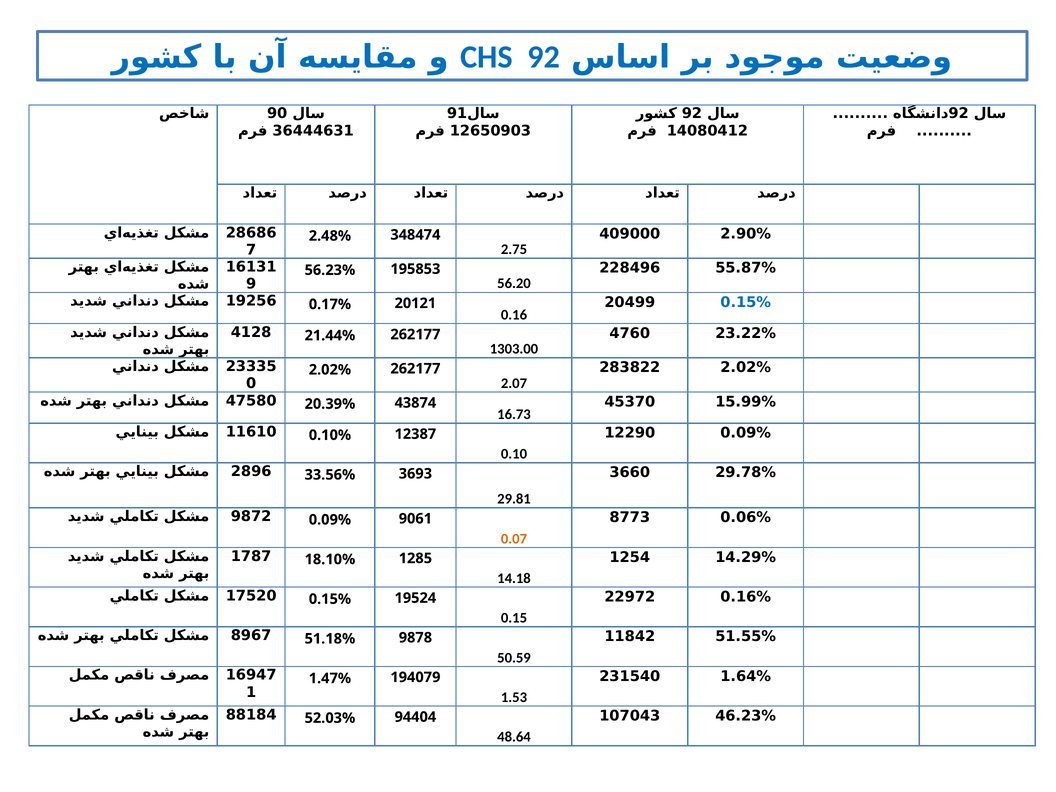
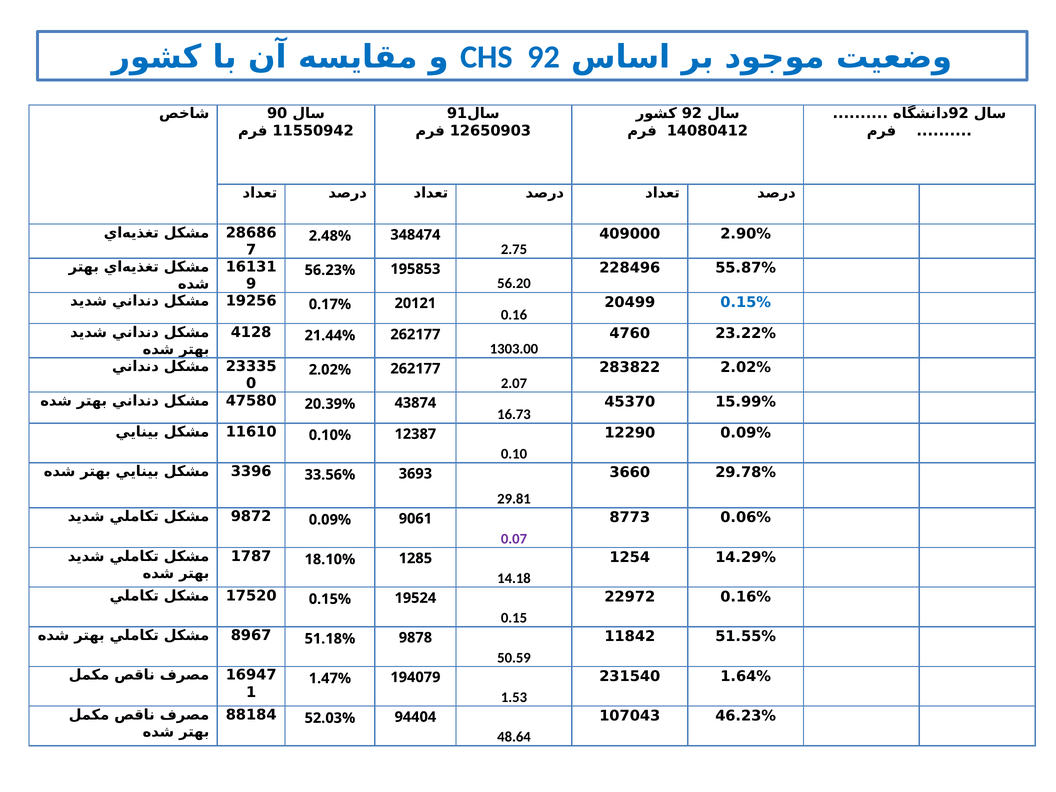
36444631: 36444631 -> 11550942 (313, 131)
2896: 2896 -> 3396 (251, 472)
0.07 colour: orange -> purple (514, 539)
